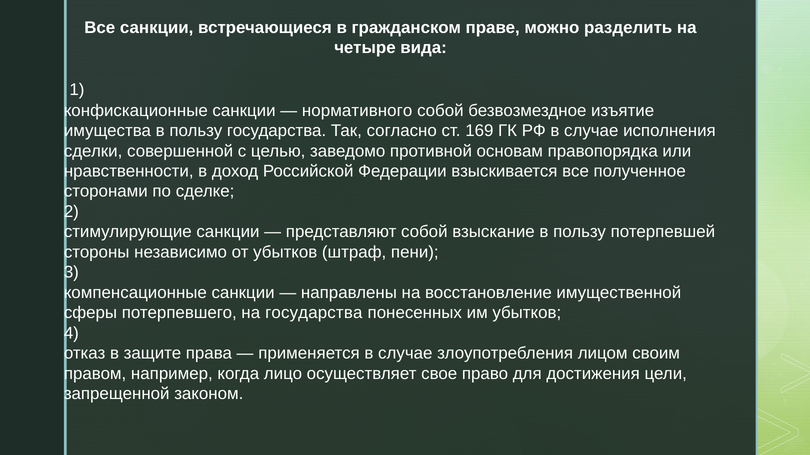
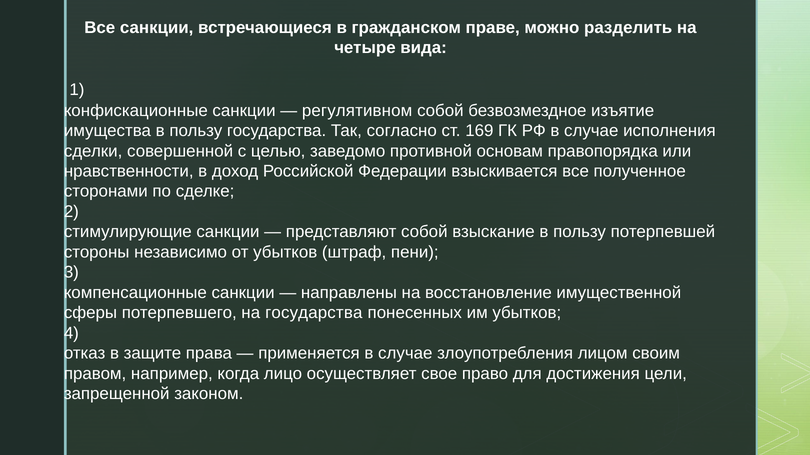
нормативного: нормативного -> регулятивном (357, 111)
